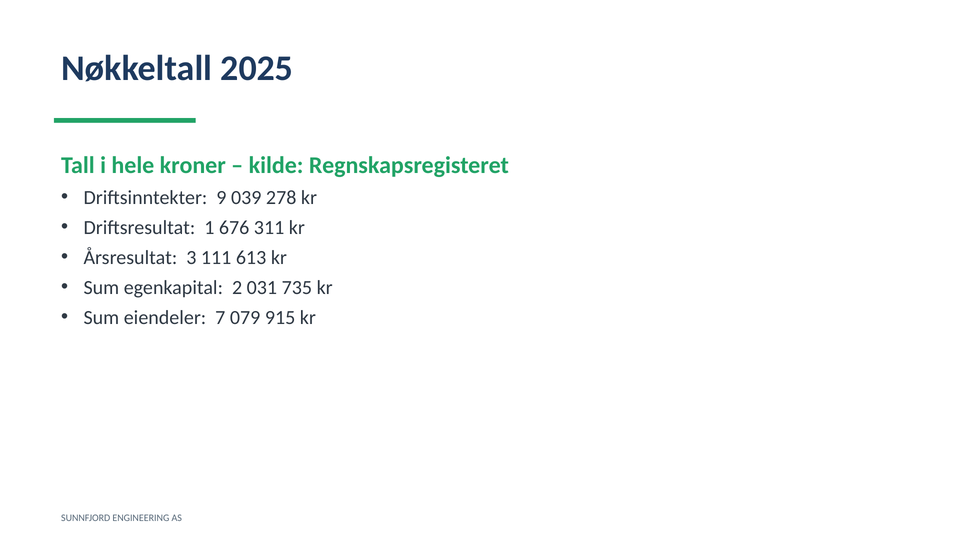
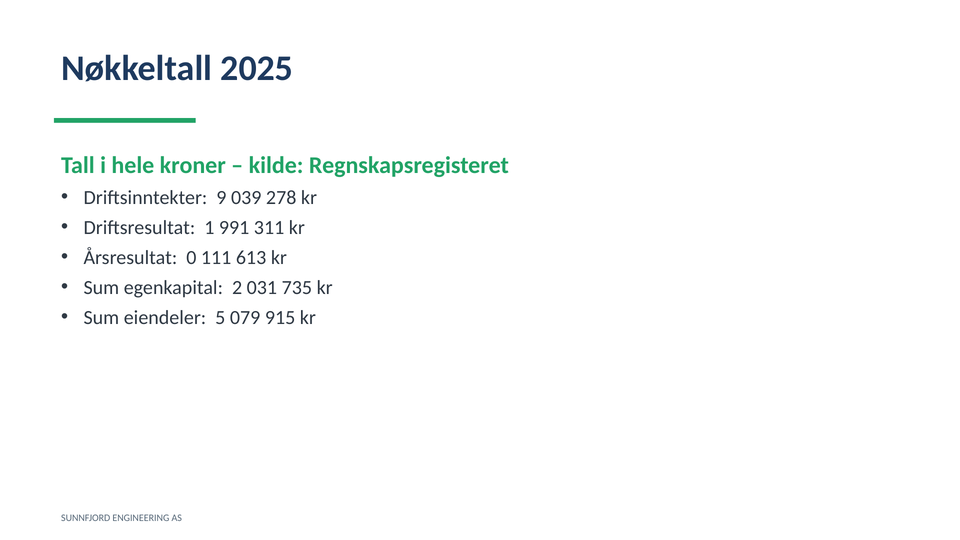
676: 676 -> 991 (234, 227)
3: 3 -> 0 (191, 257)
7: 7 -> 5 (220, 317)
